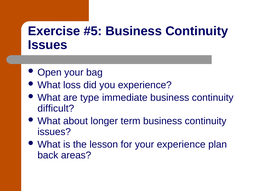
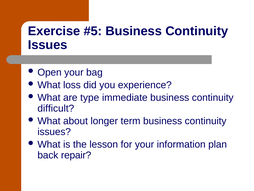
your experience: experience -> information (181, 144)
areas: areas -> repair (76, 155)
